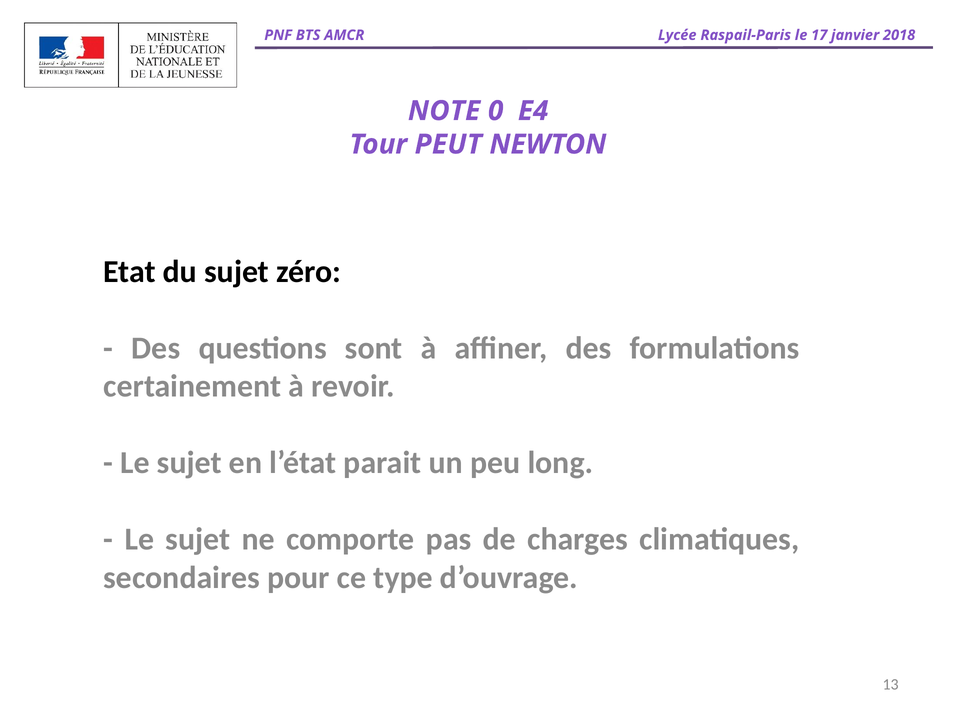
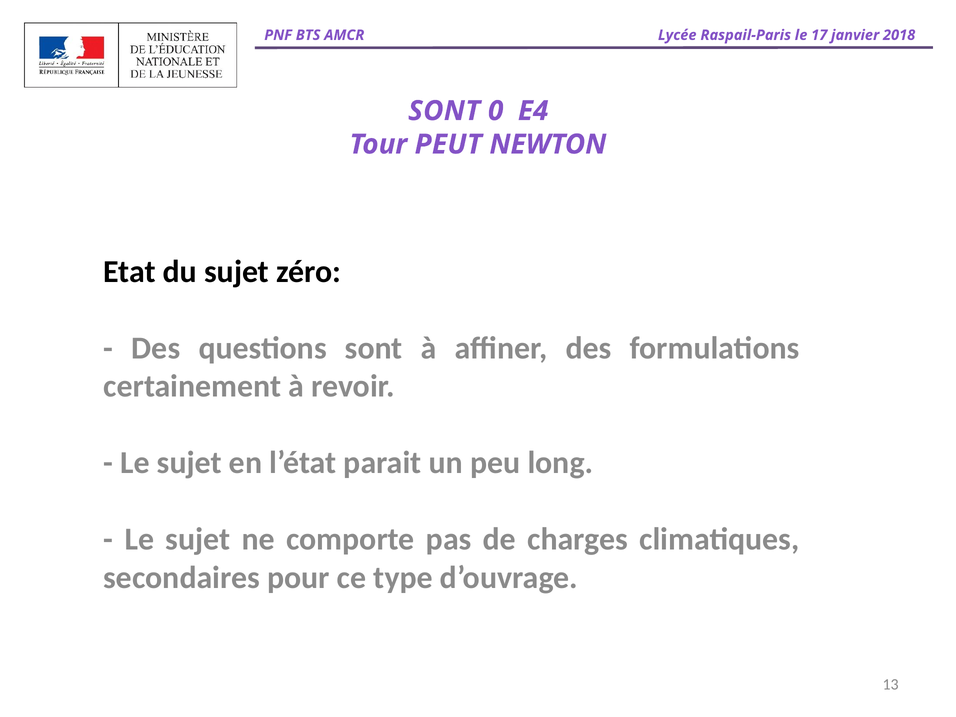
NOTE: NOTE -> SONT (444, 111)
